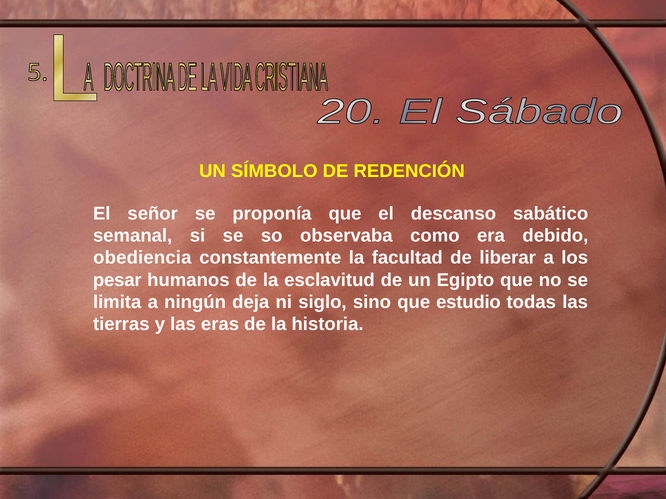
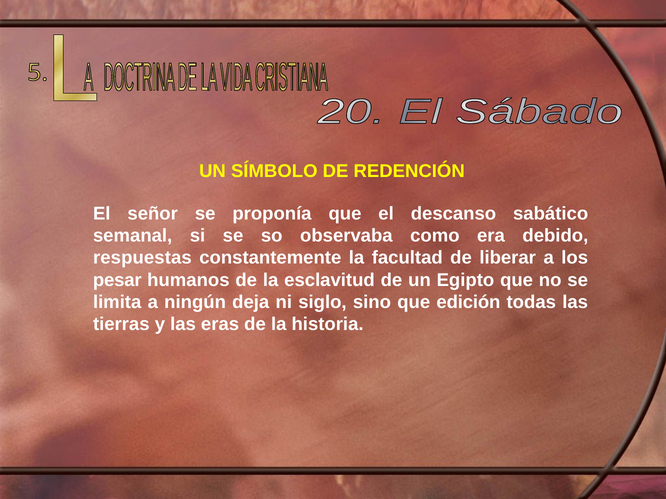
obediencia: obediencia -> respuestas (142, 258)
estudio: estudio -> edición (468, 302)
